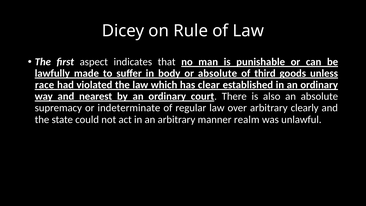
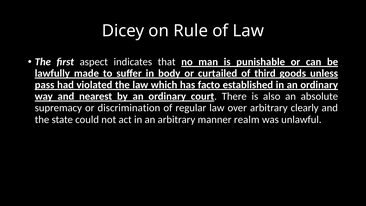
or absolute: absolute -> curtailed (218, 73)
race: race -> pass (45, 85)
clear: clear -> facto (209, 85)
indeterminate: indeterminate -> discrimination (129, 108)
